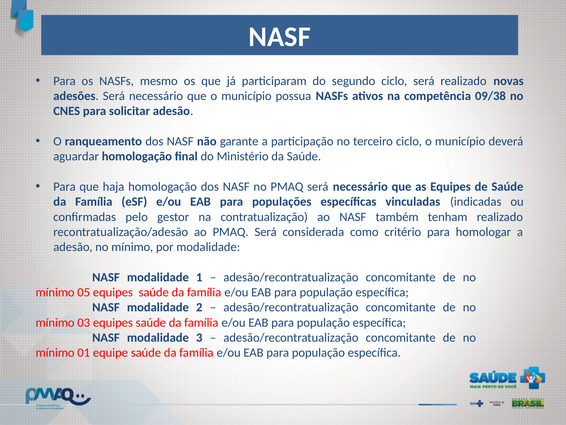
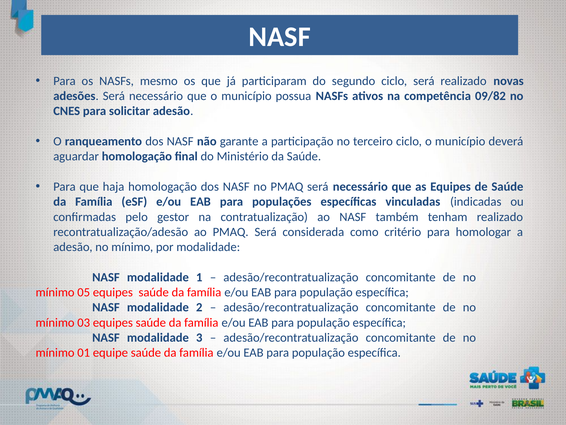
09/38: 09/38 -> 09/82 (490, 96)
